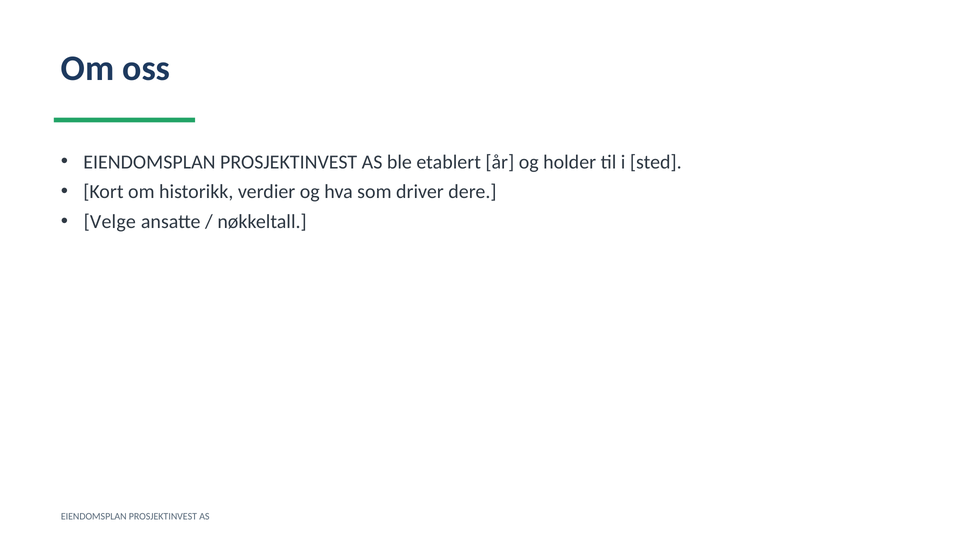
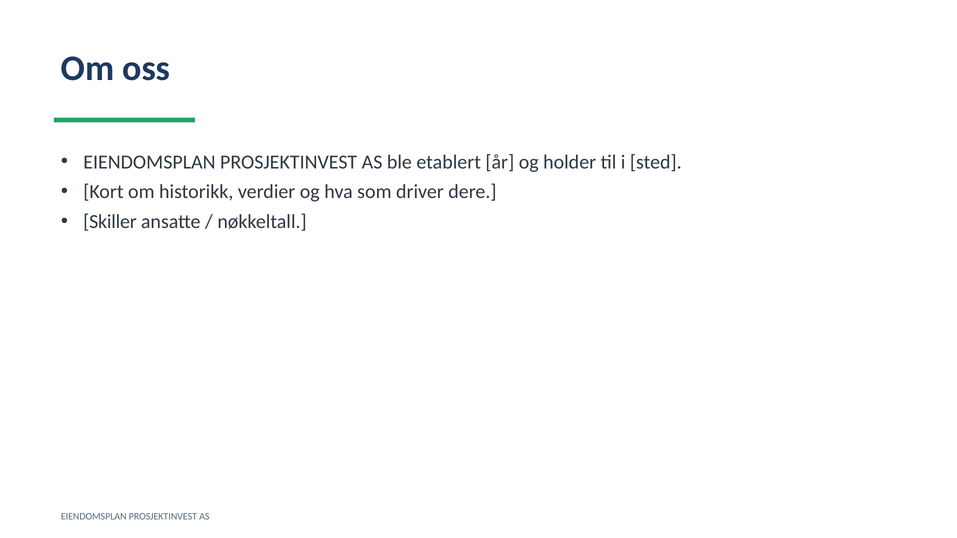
Velge: Velge -> Skiller (110, 222)
